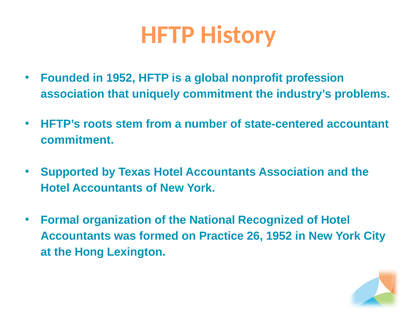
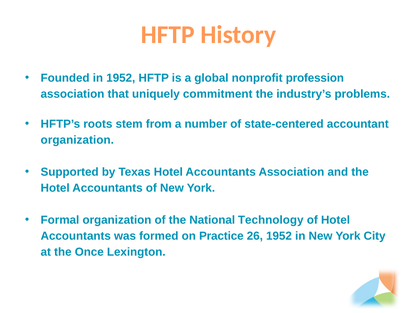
commitment: commitment -> organization (77, 140)
Recognized: Recognized -> Technology (271, 220)
Hong: Hong -> Once (89, 252)
